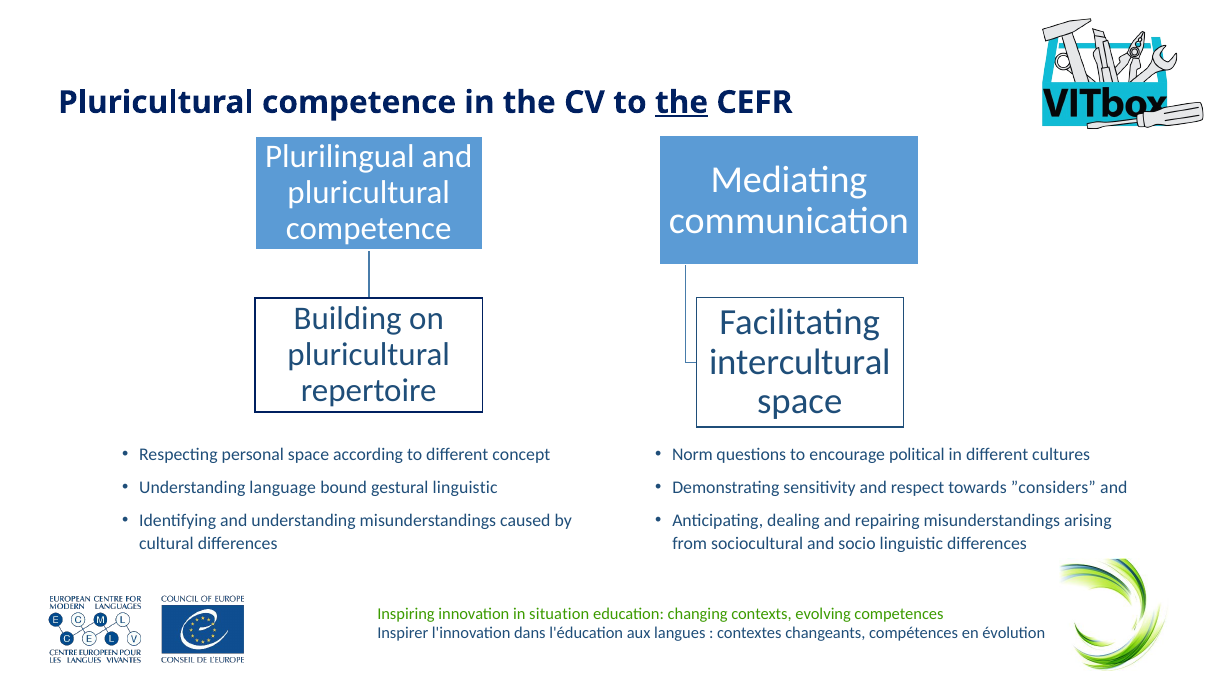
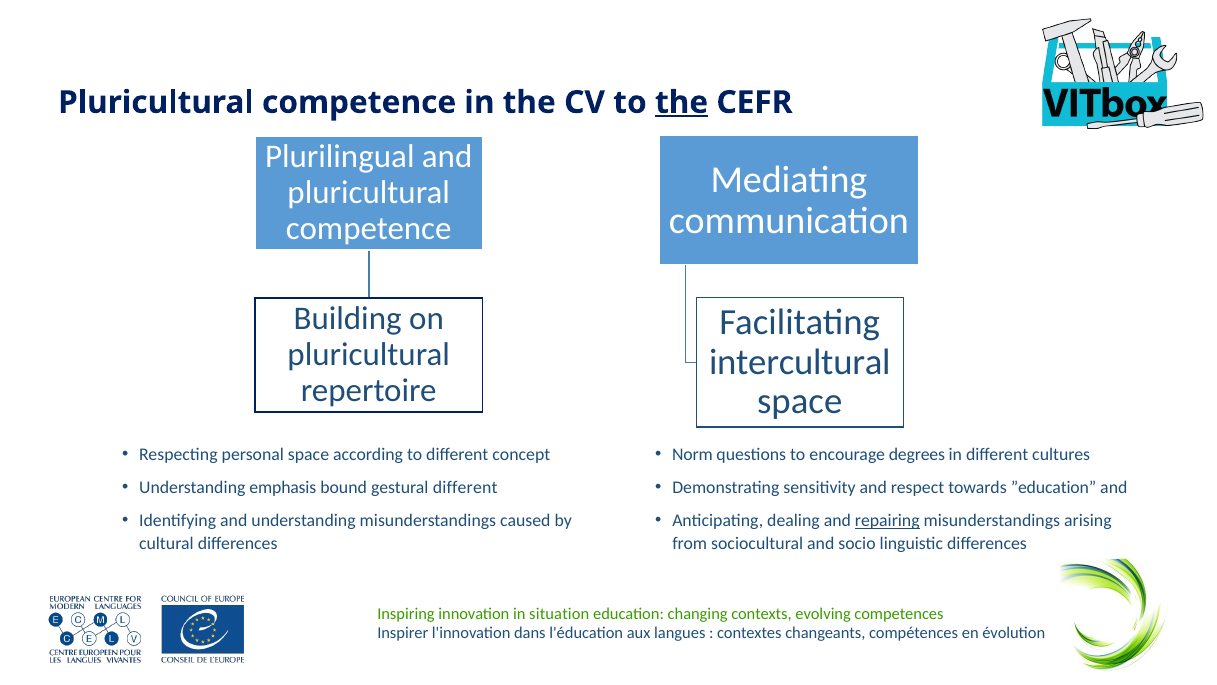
political: political -> degrees (917, 455)
language: language -> emphasis (283, 487)
gestural linguistic: linguistic -> different (465, 487)
”considers: ”considers -> ”education (1054, 487)
repairing underline: none -> present (887, 520)
